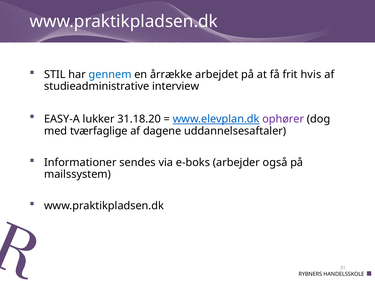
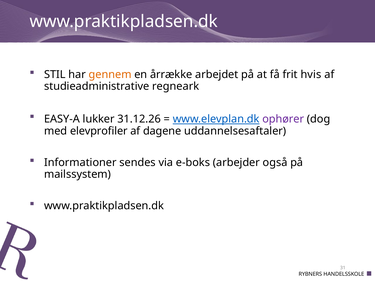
gennem colour: blue -> orange (110, 75)
interview: interview -> regneark (176, 86)
31.18.20: 31.18.20 -> 31.12.26 (139, 119)
tværfaglige: tværfaglige -> elevprofiler (99, 131)
